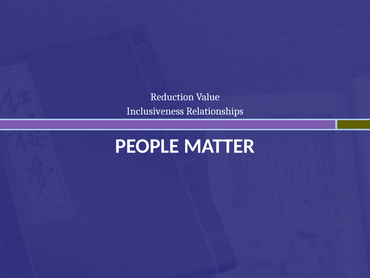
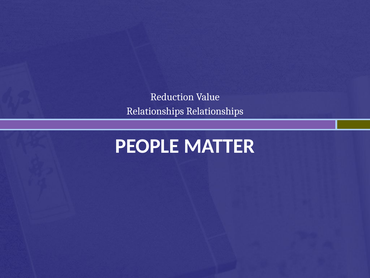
Inclusiveness: Inclusiveness -> Relationships (155, 111)
